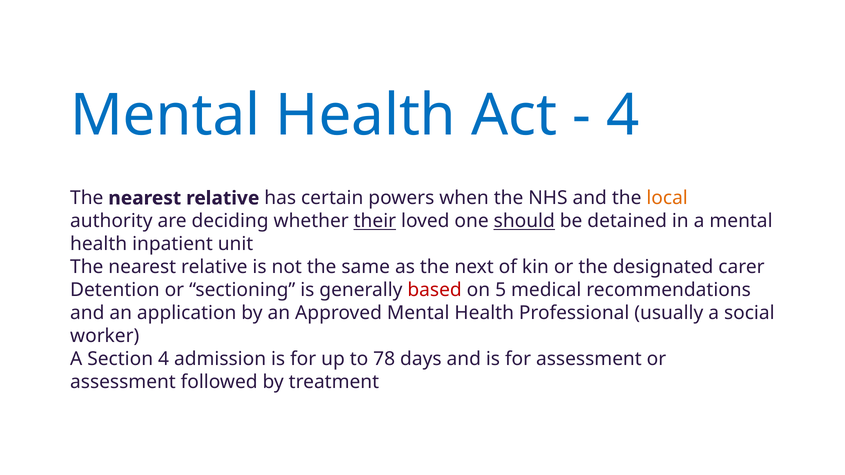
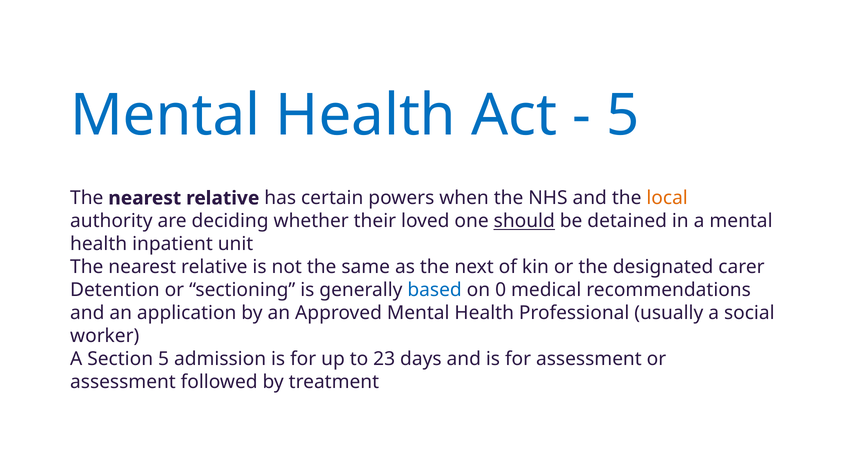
4: 4 -> 5 (623, 115)
their underline: present -> none (375, 221)
based colour: red -> blue (435, 290)
5: 5 -> 0 (501, 290)
Section 4: 4 -> 5 (164, 359)
78: 78 -> 23 (384, 359)
